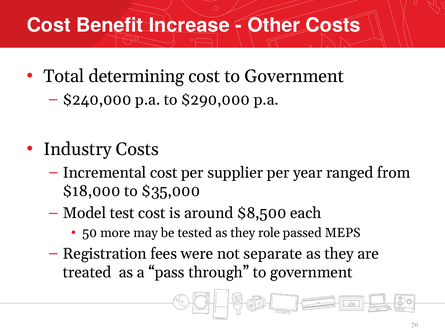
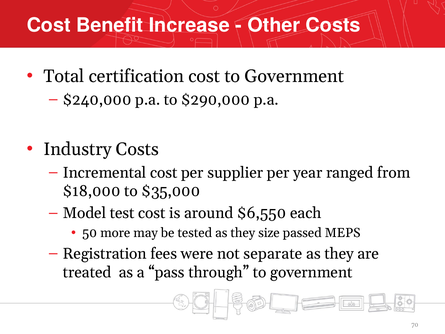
determining: determining -> certification (136, 76)
$8,500: $8,500 -> $6,550 (262, 213)
role: role -> size (269, 233)
